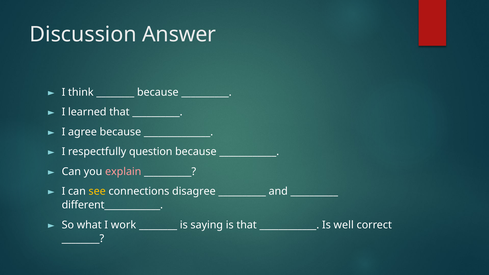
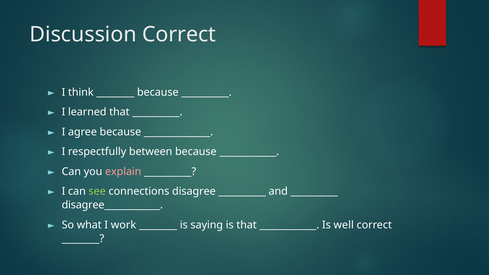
Discussion Answer: Answer -> Correct (179, 34)
question: question -> between (151, 152)
see colour: yellow -> light green (97, 191)
different____________: different____________ -> disagree____________ (112, 205)
